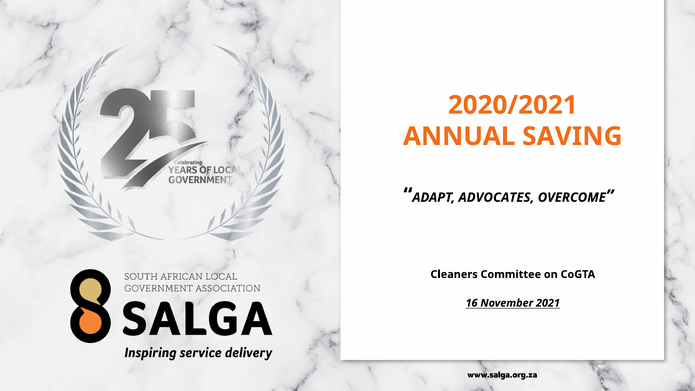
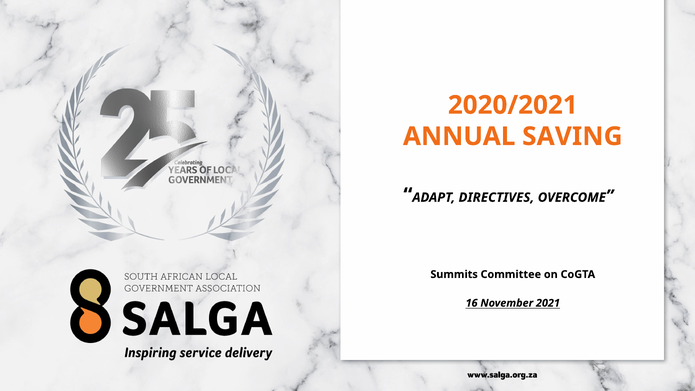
ADVOCATES: ADVOCATES -> DIRECTIVES (496, 197)
Cleaners: Cleaners -> Summits (454, 274)
